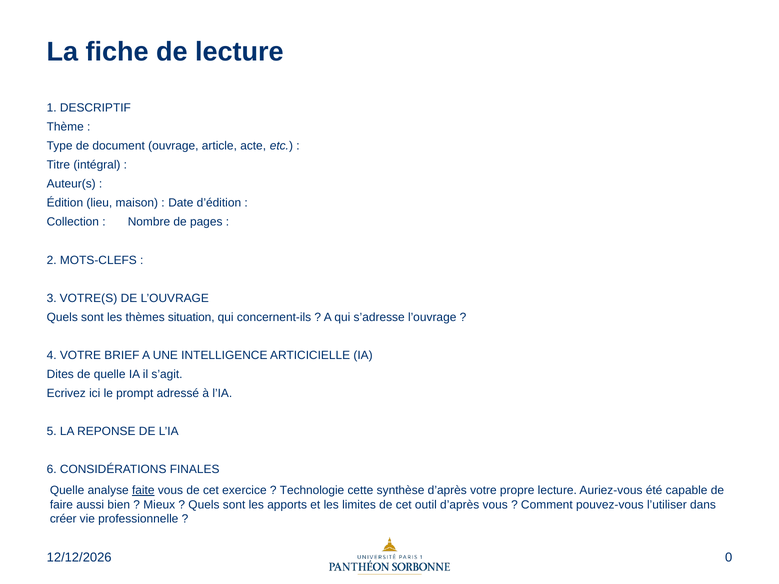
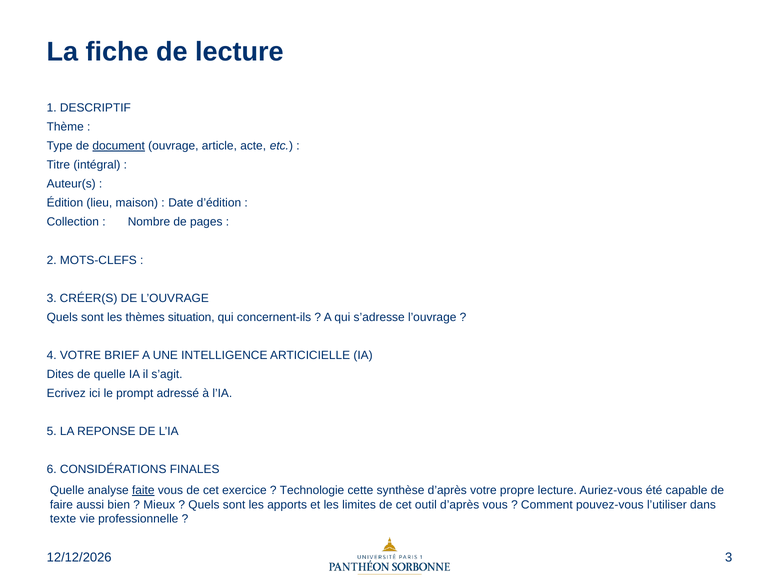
document underline: none -> present (119, 146)
VOTRE(S: VOTRE(S -> CRÉER(S (89, 298)
créer: créer -> texte (63, 519)
0: 0 -> 3 (729, 558)
